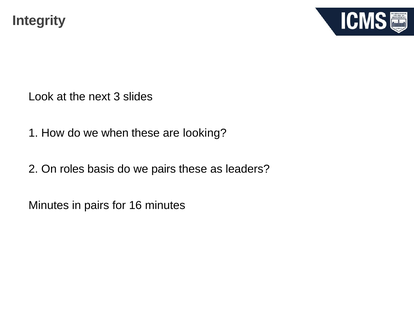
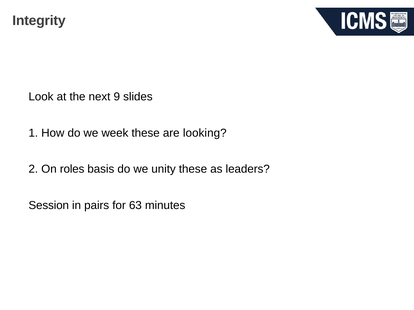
3: 3 -> 9 (117, 97)
when: when -> week (115, 133)
we pairs: pairs -> unity (164, 169)
Minutes: Minutes -> Session (49, 206)
16: 16 -> 63 (135, 206)
